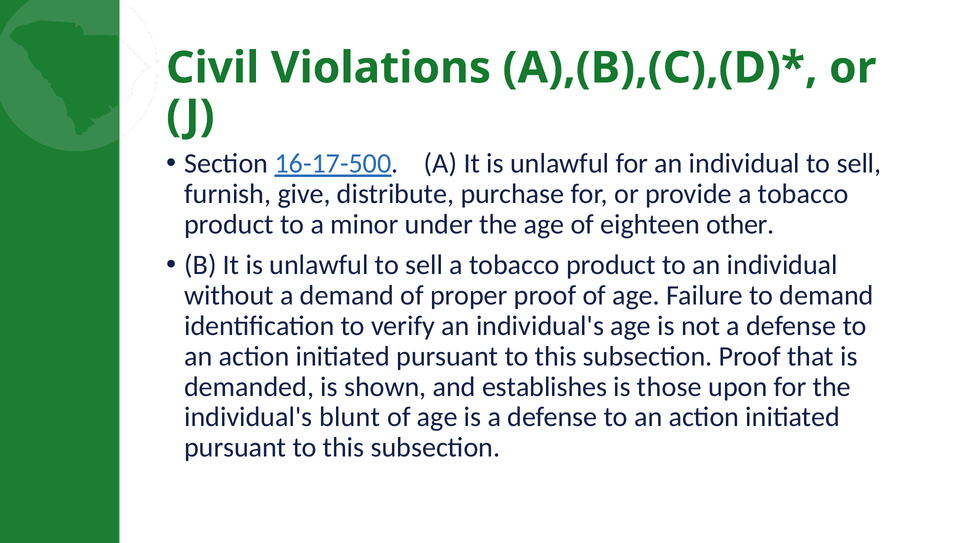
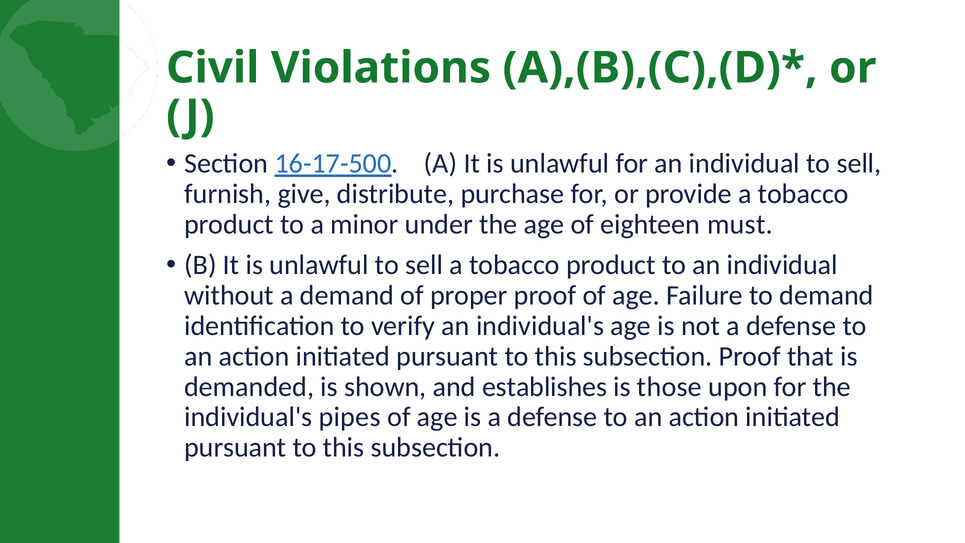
other: other -> must (740, 225)
blunt: blunt -> pipes (350, 417)
